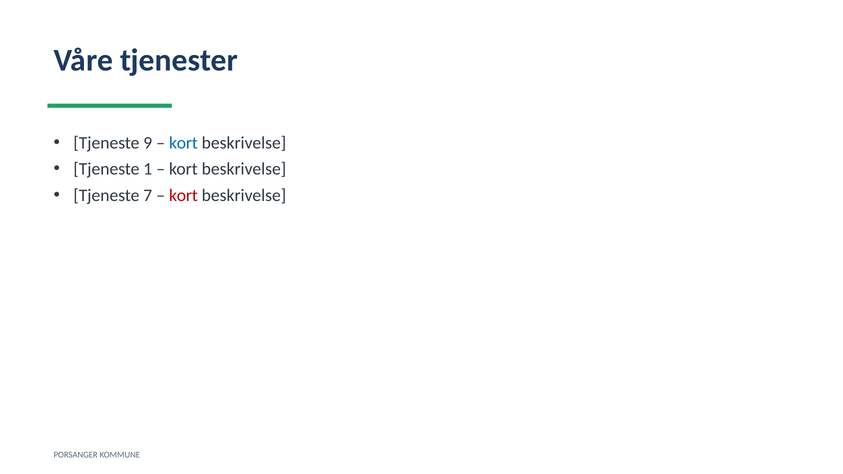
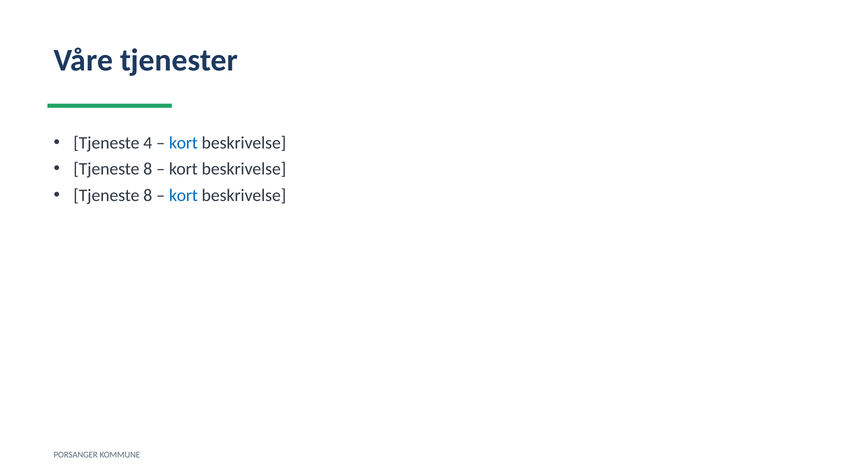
9: 9 -> 4 (148, 143)
1: 1 -> 8 (148, 169)
7: 7 -> 8 (148, 195)
kort colour: red -> blue (183, 195)
